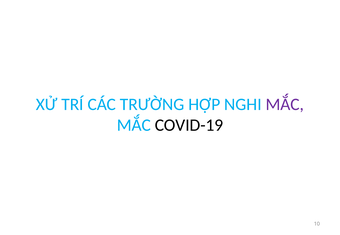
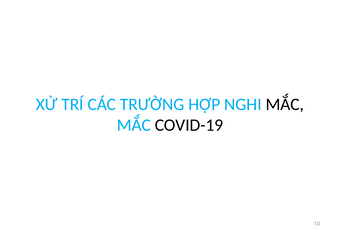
MẮC colour: purple -> black (285, 104)
